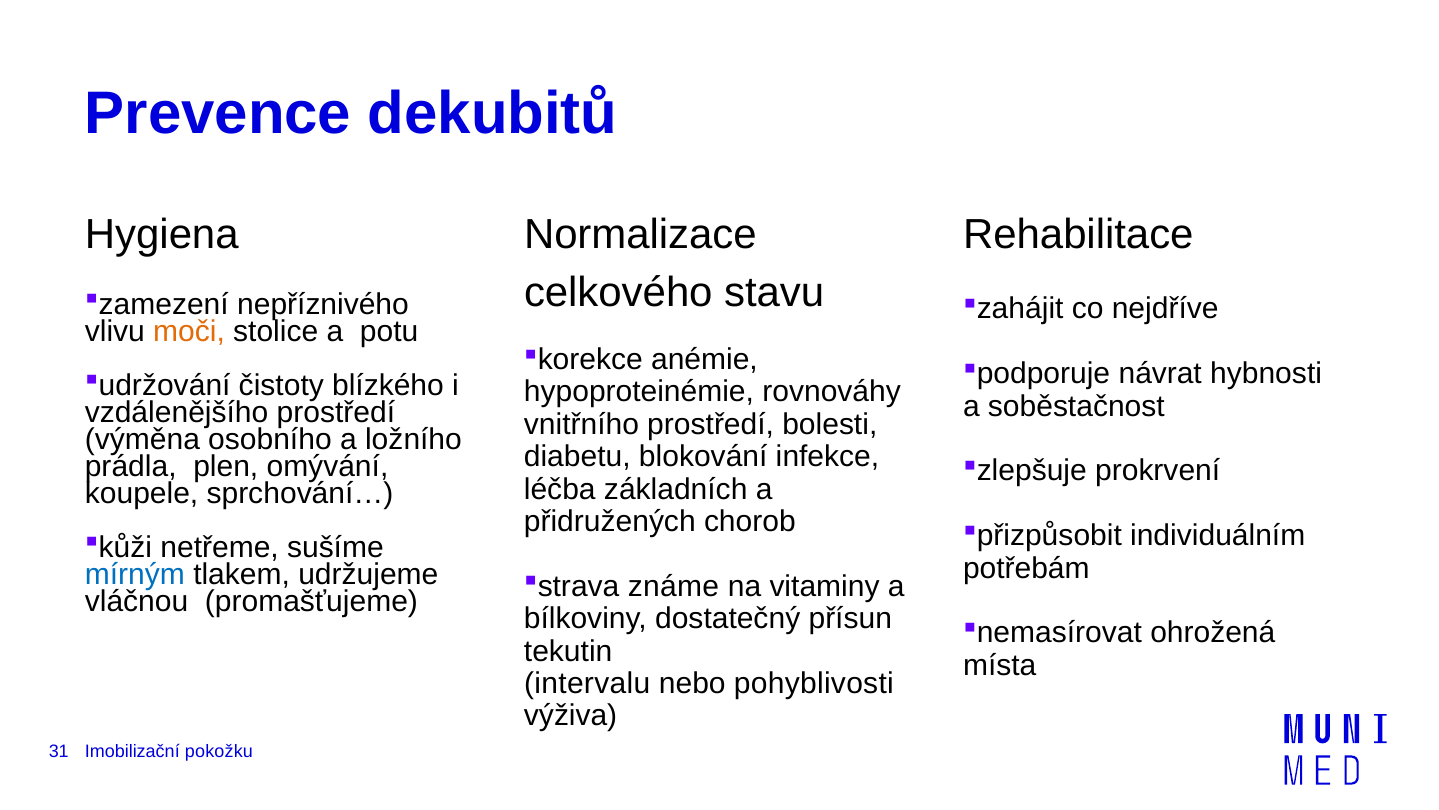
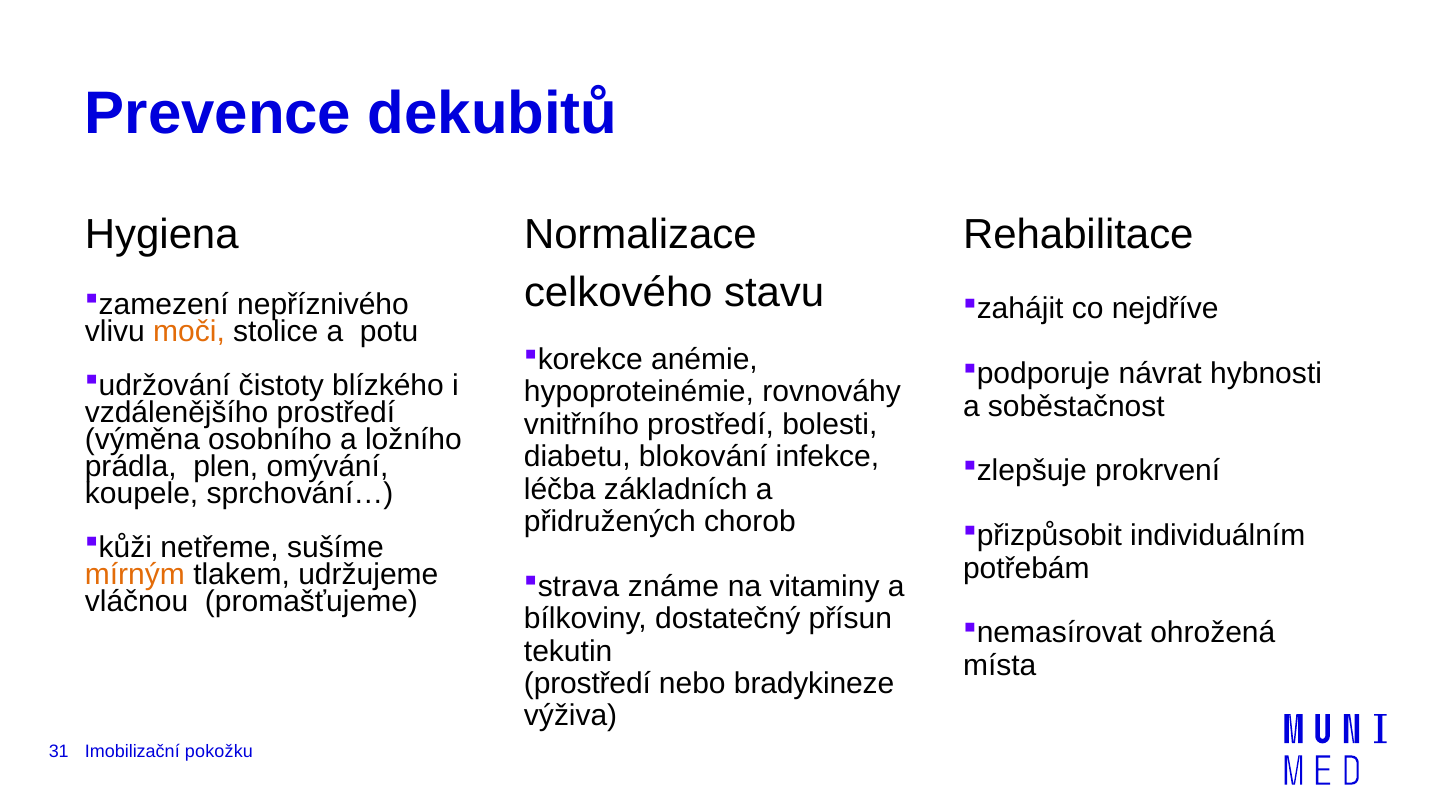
mírným colour: blue -> orange (135, 574)
intervalu: intervalu -> prostředí (587, 683)
pohyblivosti: pohyblivosti -> bradykineze (814, 683)
